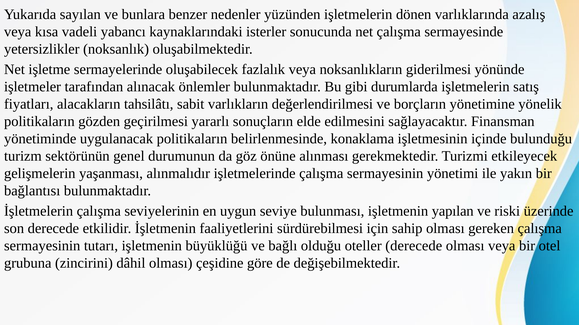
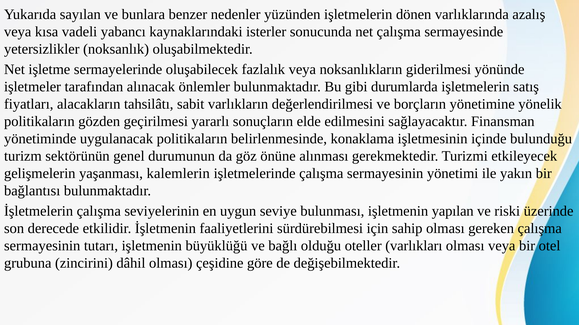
alınmalıdır: alınmalıdır -> kalemlerin (178, 174)
oteller derecede: derecede -> varlıkları (414, 246)
